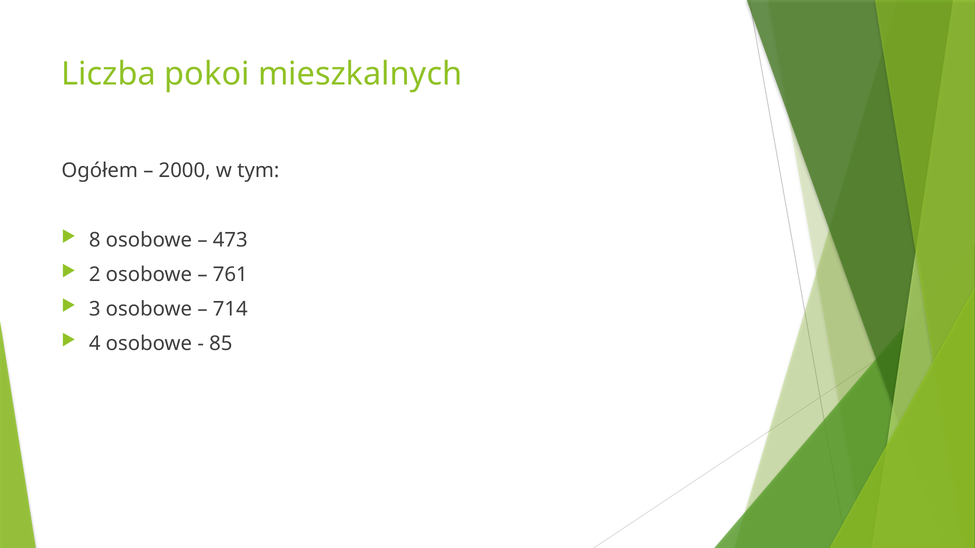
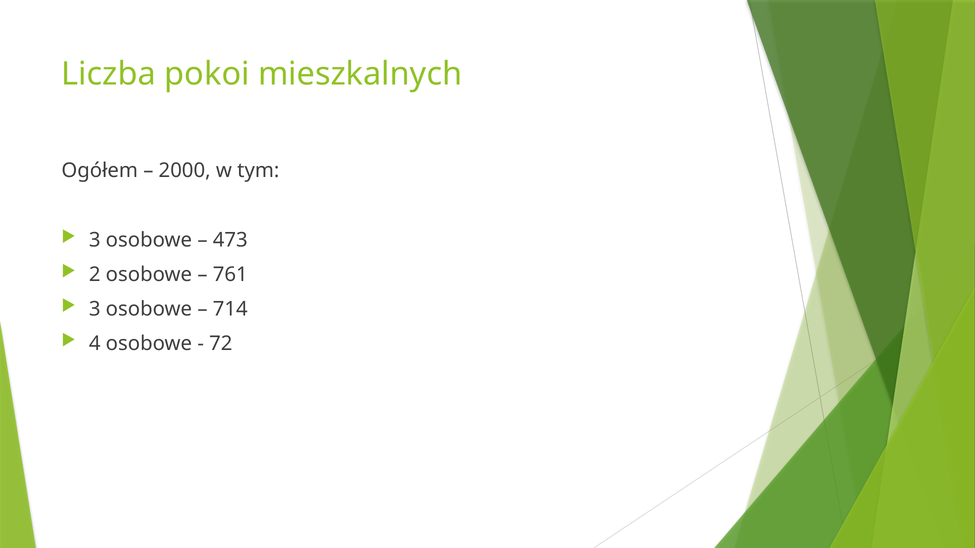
8: 8 -> 3 (95, 240)
85: 85 -> 72 (221, 344)
